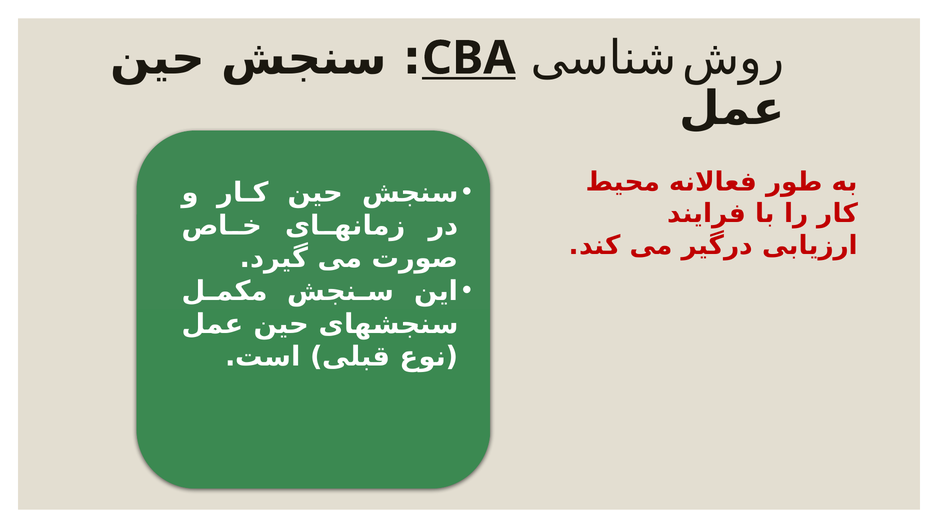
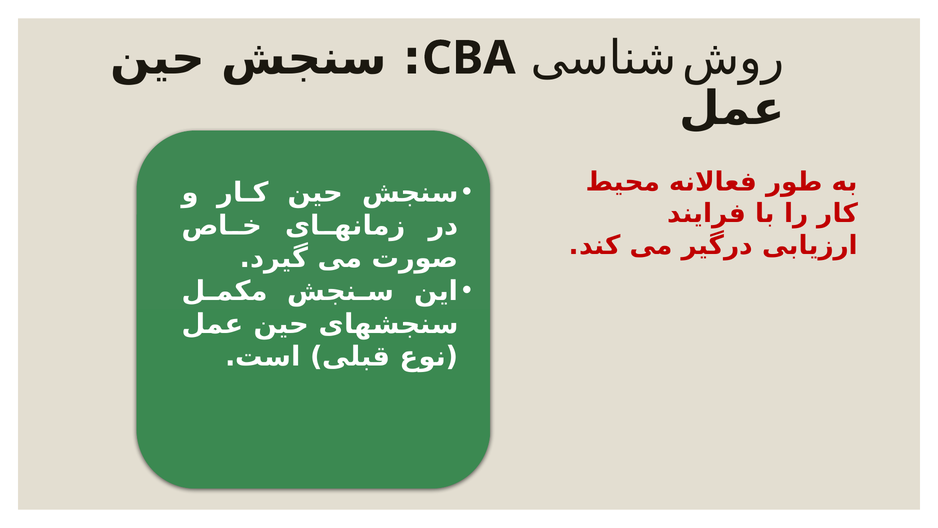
CBA underline: present -> none (469, 58)
